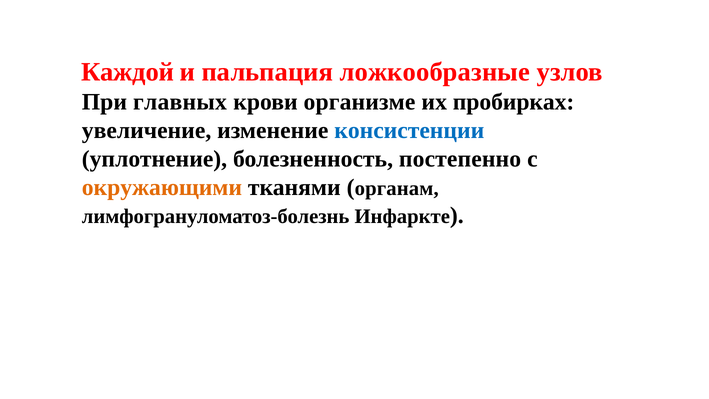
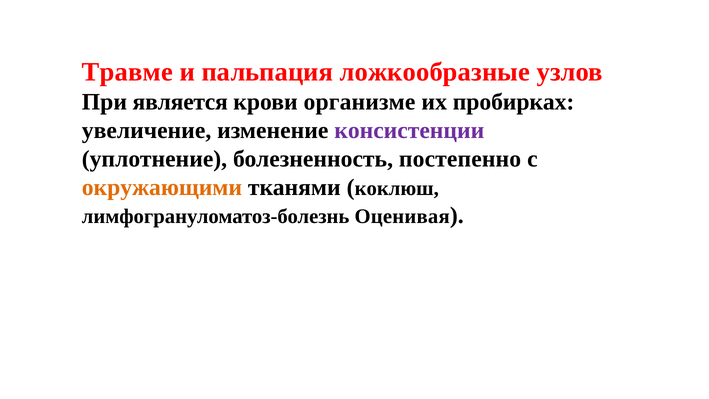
Каждой: Каждой -> Травме (127, 72)
главных: главных -> является (180, 102)
консистенции colour: blue -> purple (409, 130)
органам: органам -> коклюш (397, 188)
Инфаркте: Инфаркте -> Оценивая (402, 217)
